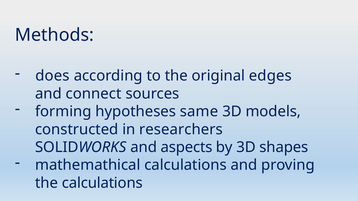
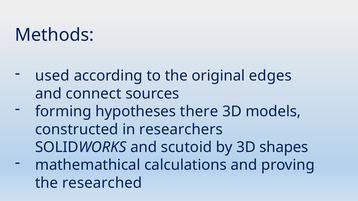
does: does -> used (52, 76)
same: same -> there (199, 112)
aspects: aspects -> scutoid (186, 147)
the calculations: calculations -> researched (102, 183)
